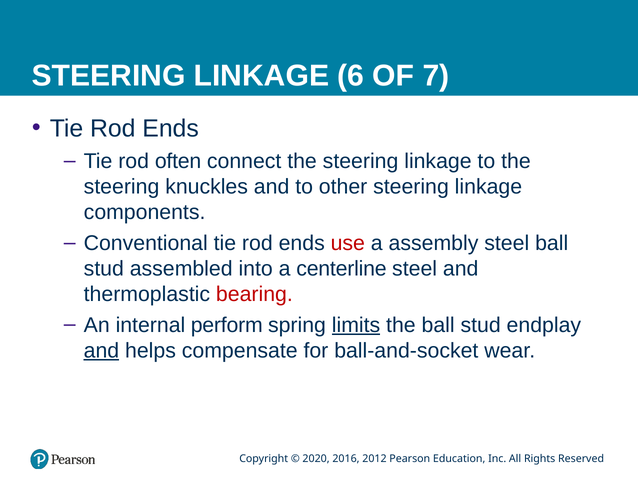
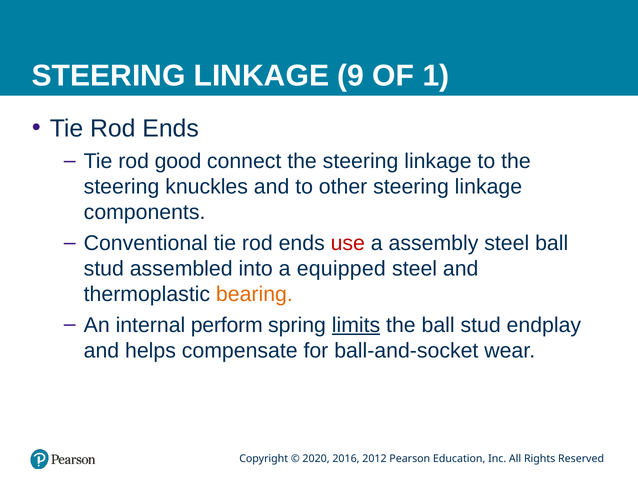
6: 6 -> 9 (351, 76)
7: 7 -> 1 (436, 76)
often: often -> good (178, 161)
centerline: centerline -> equipped (341, 268)
bearing colour: red -> orange (254, 294)
and underline: present -> none (101, 350)
